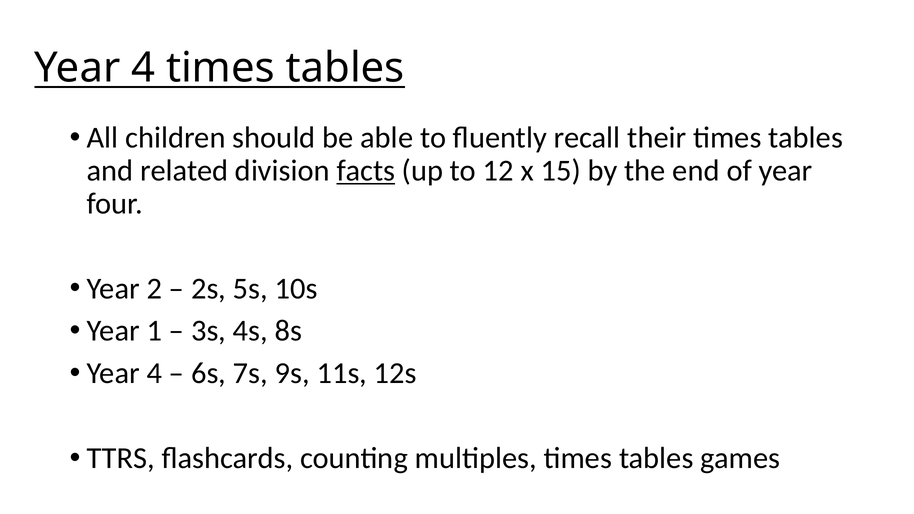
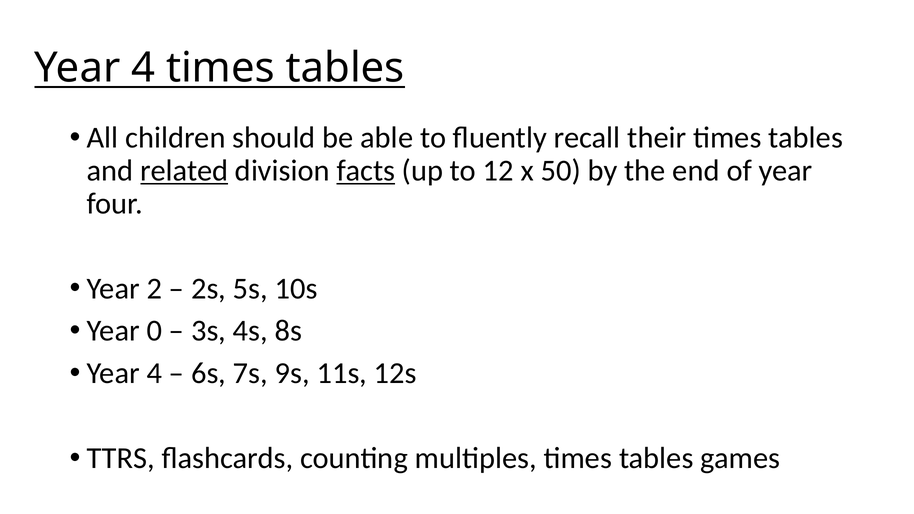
related underline: none -> present (184, 171)
15: 15 -> 50 (561, 171)
1: 1 -> 0 (154, 331)
